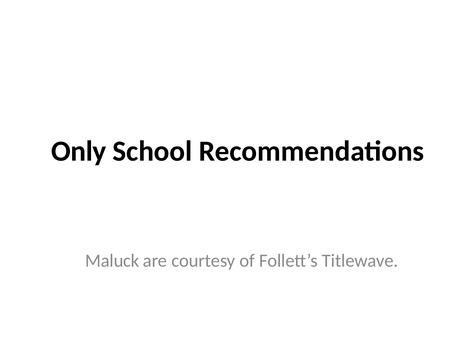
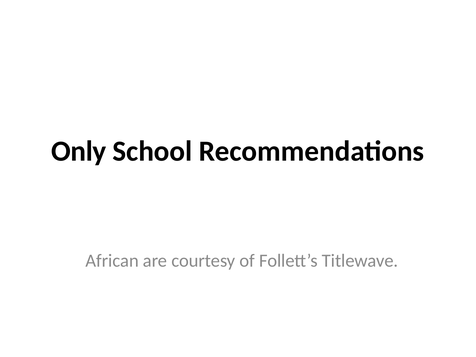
Maluck: Maluck -> African (112, 261)
